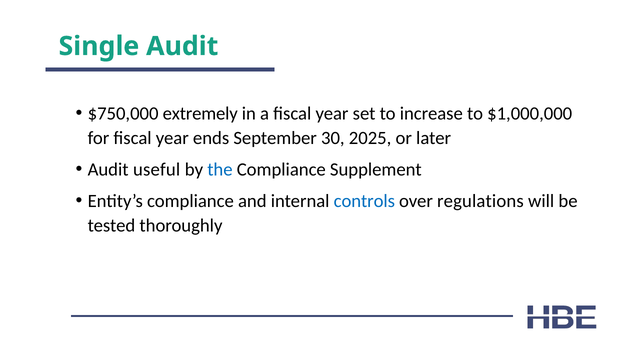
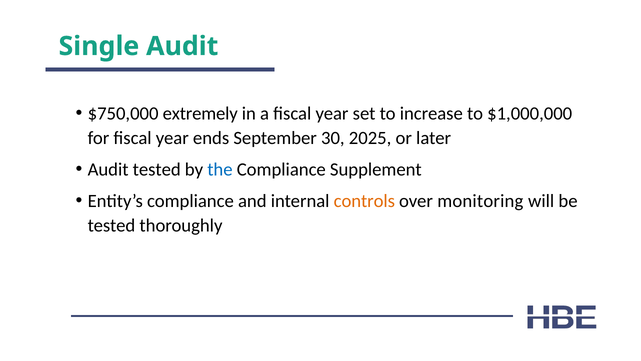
Audit useful: useful -> tested (157, 169)
controls colour: blue -> orange (364, 201)
regulations: regulations -> monitoring (480, 201)
